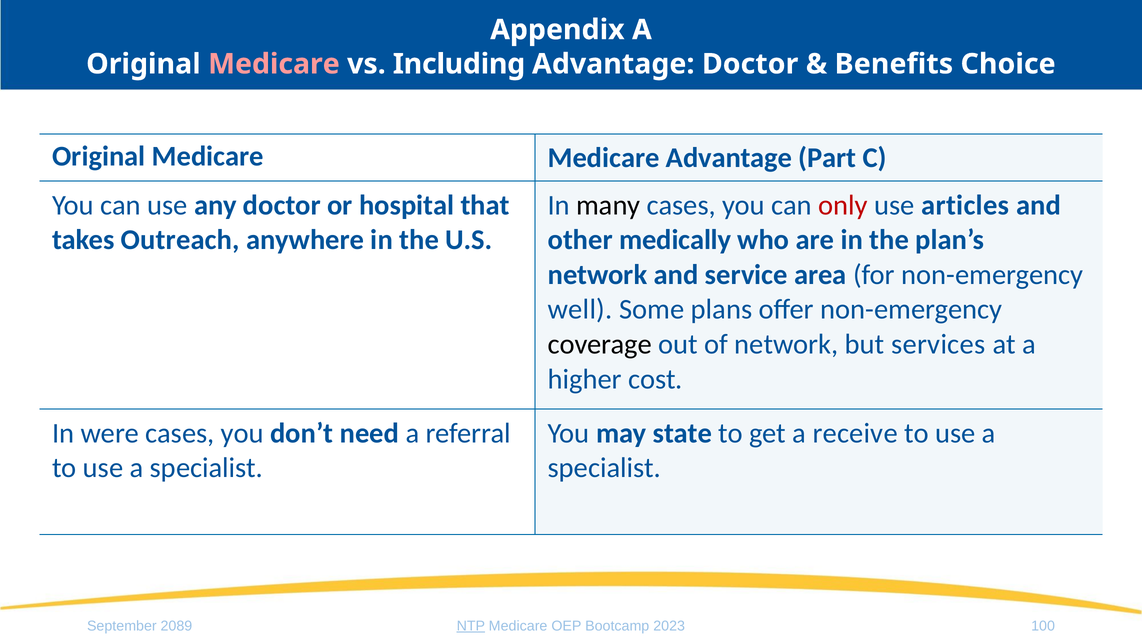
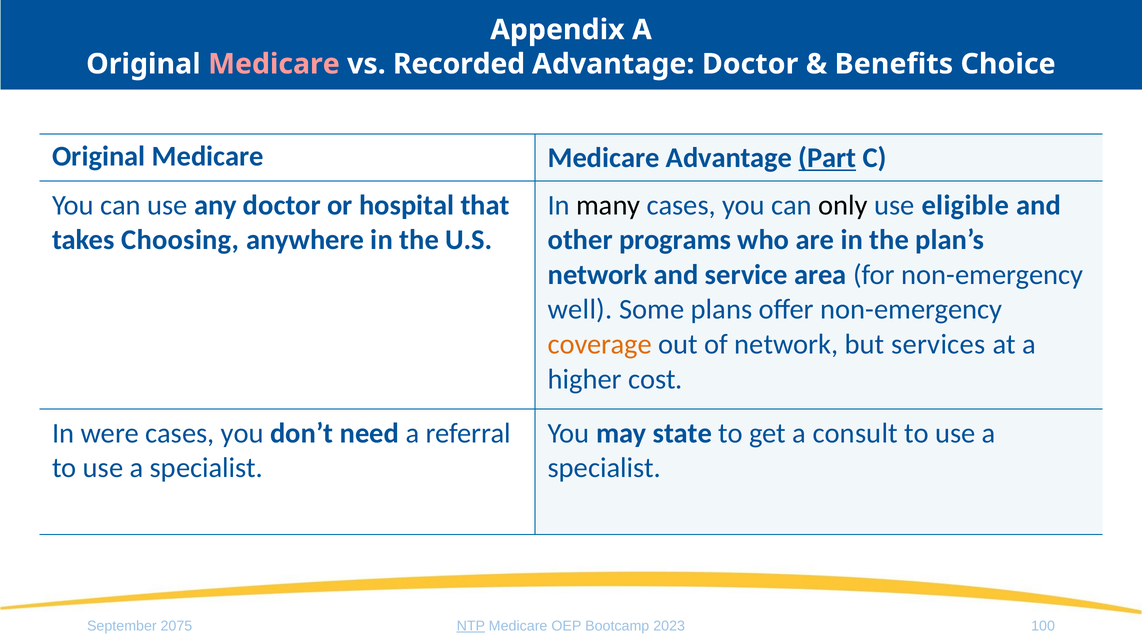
Including: Including -> Recorded (459, 64)
Part underline: none -> present (827, 158)
only colour: red -> black (843, 205)
articles: articles -> eligible (965, 205)
Outreach: Outreach -> Choosing (180, 240)
medically: medically -> programs (675, 240)
coverage colour: black -> orange (600, 345)
receive: receive -> consult (855, 433)
2089: 2089 -> 2075 (176, 626)
